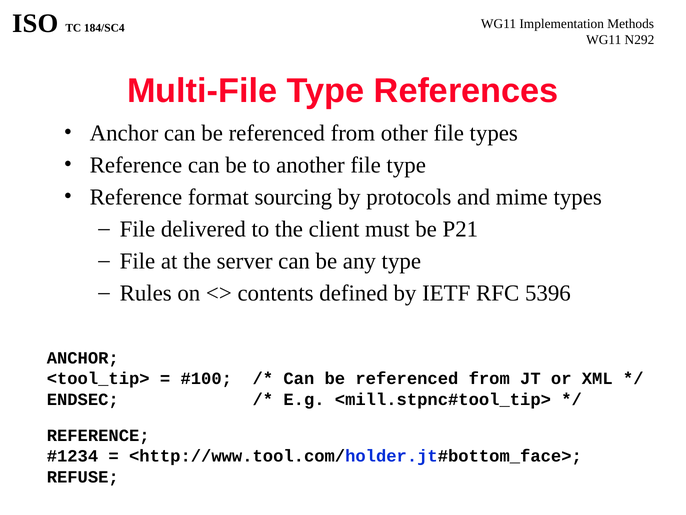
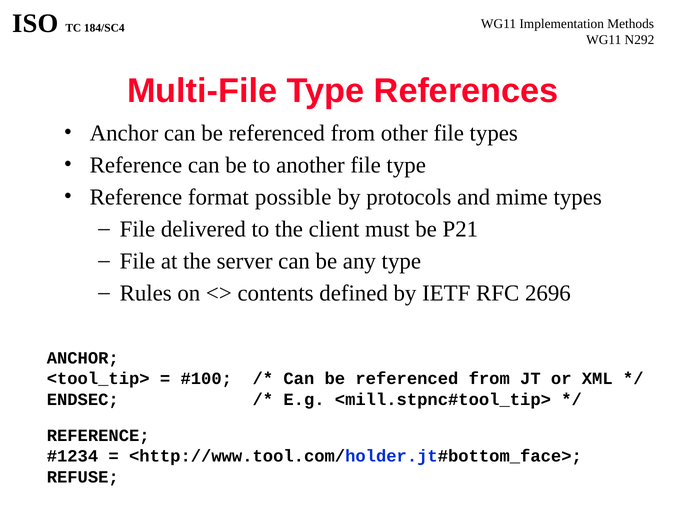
sourcing: sourcing -> possible (293, 197)
5396: 5396 -> 2696 (548, 293)
